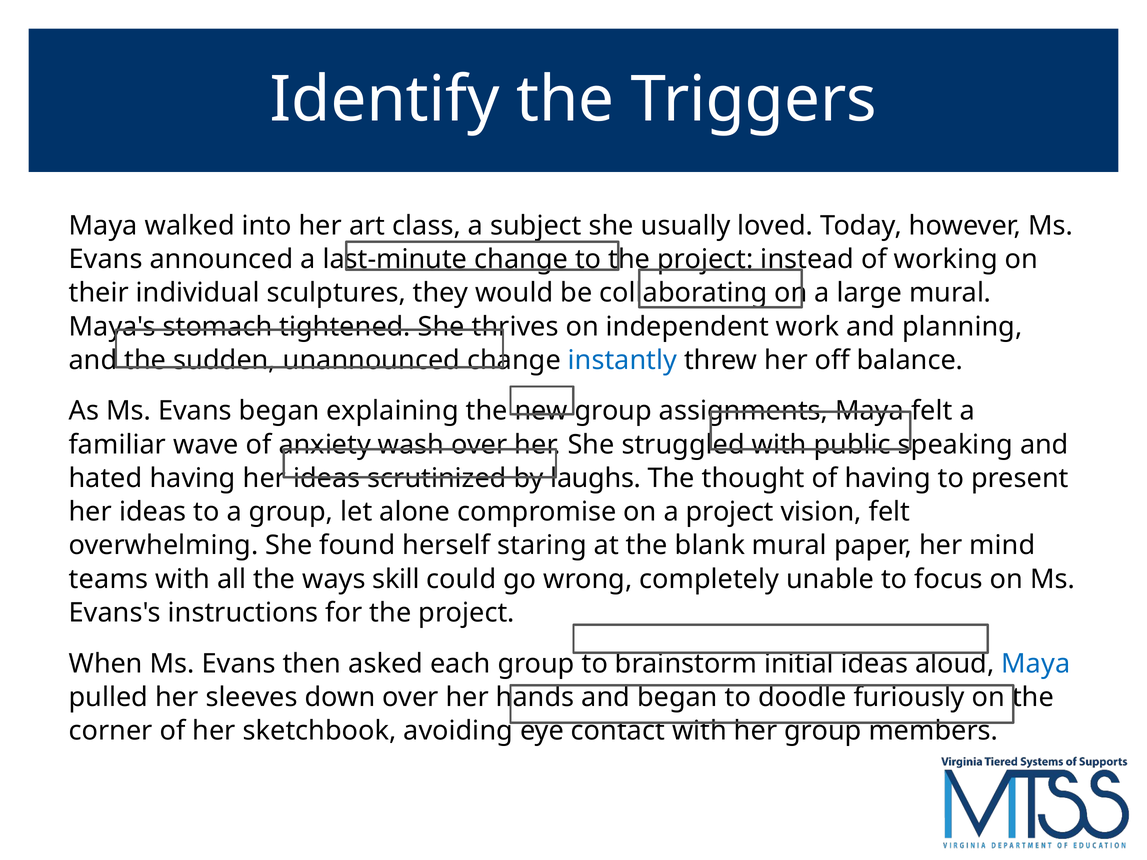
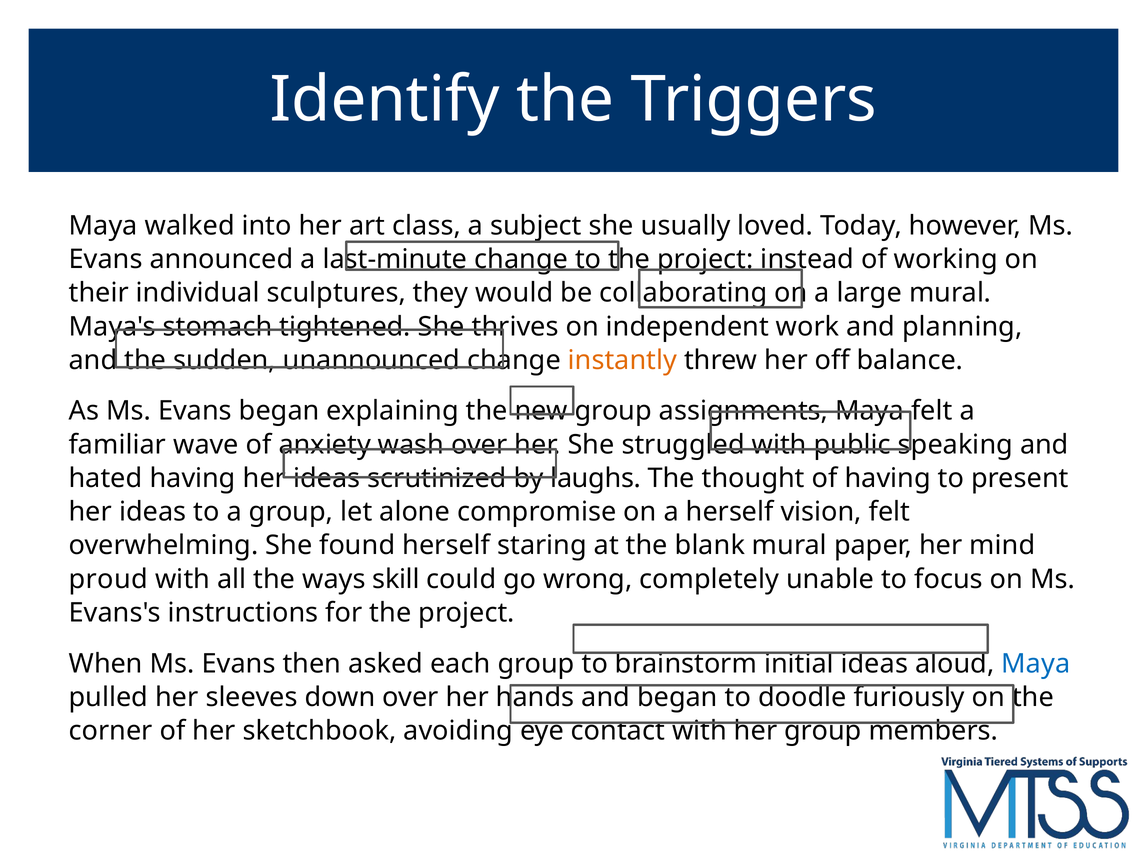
instantly colour: blue -> orange (622, 360)
a project: project -> herself (730, 512)
teams: teams -> proud (108, 579)
